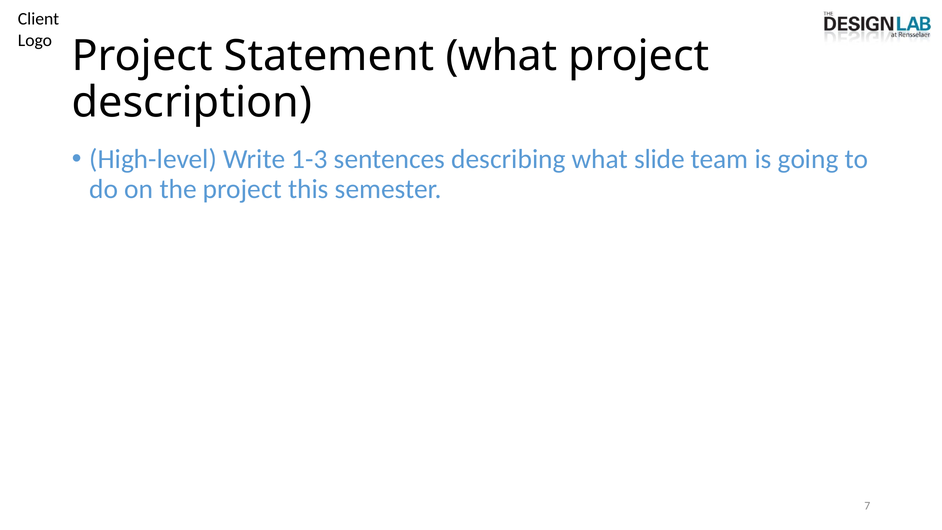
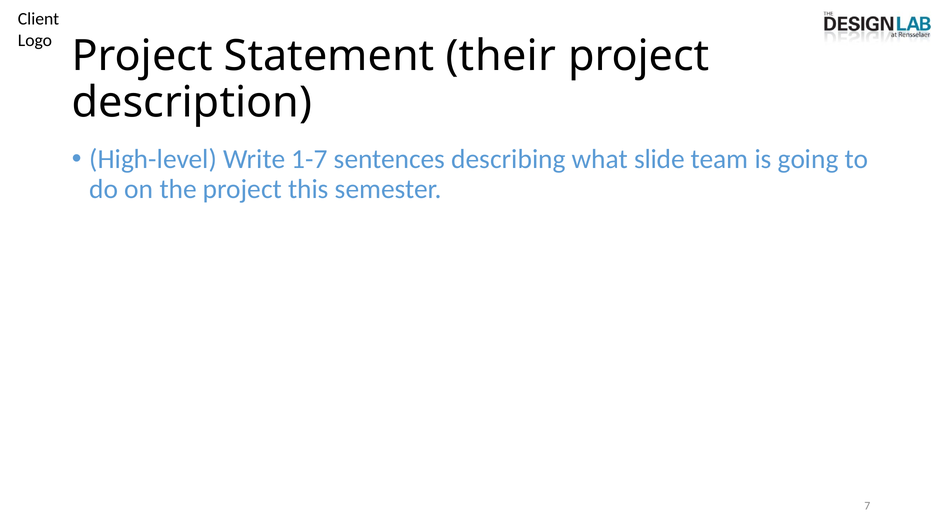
Statement what: what -> their (501, 56)
1-3: 1-3 -> 1-7 (310, 159)
